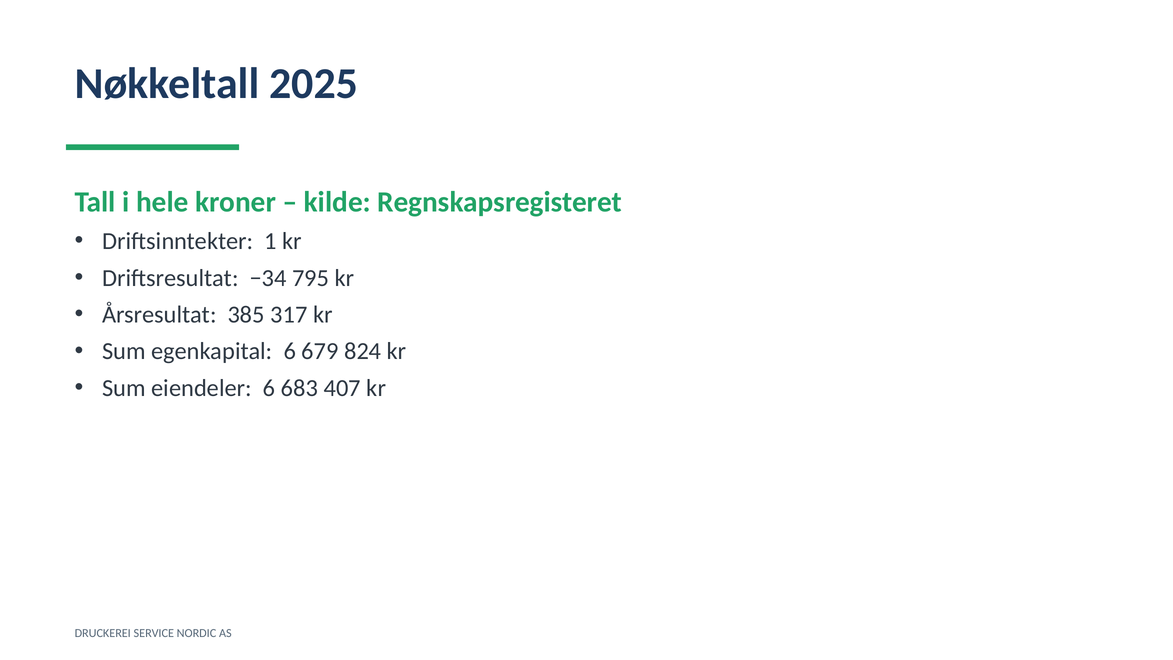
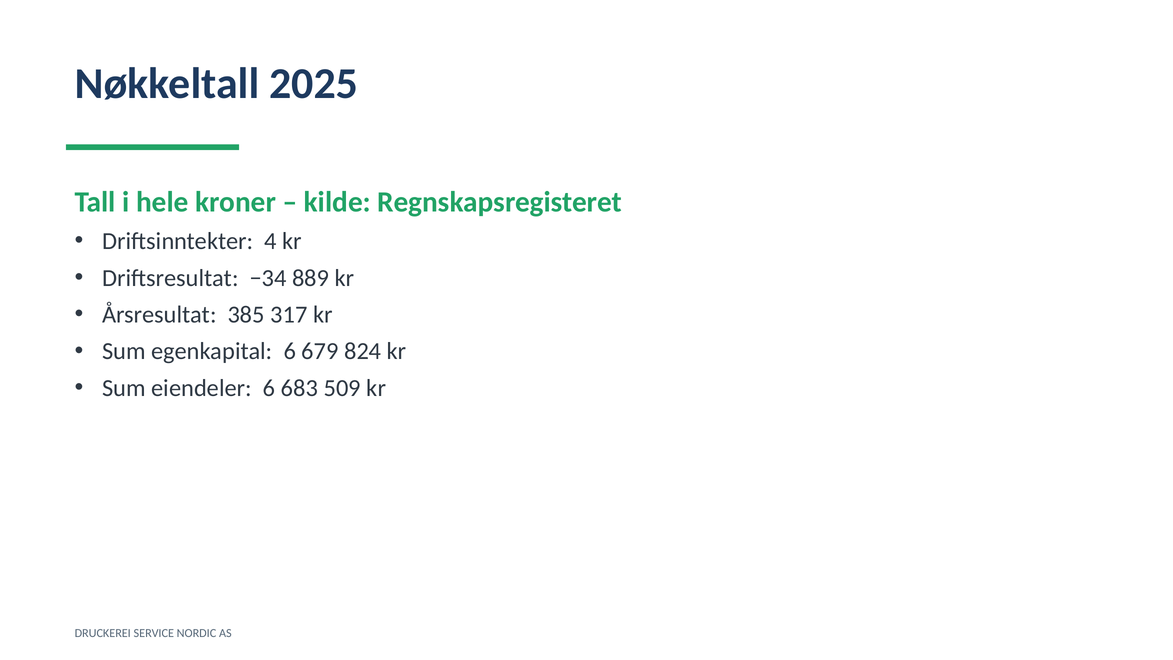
1: 1 -> 4 (271, 241)
795: 795 -> 889 (311, 278)
407: 407 -> 509 (342, 388)
